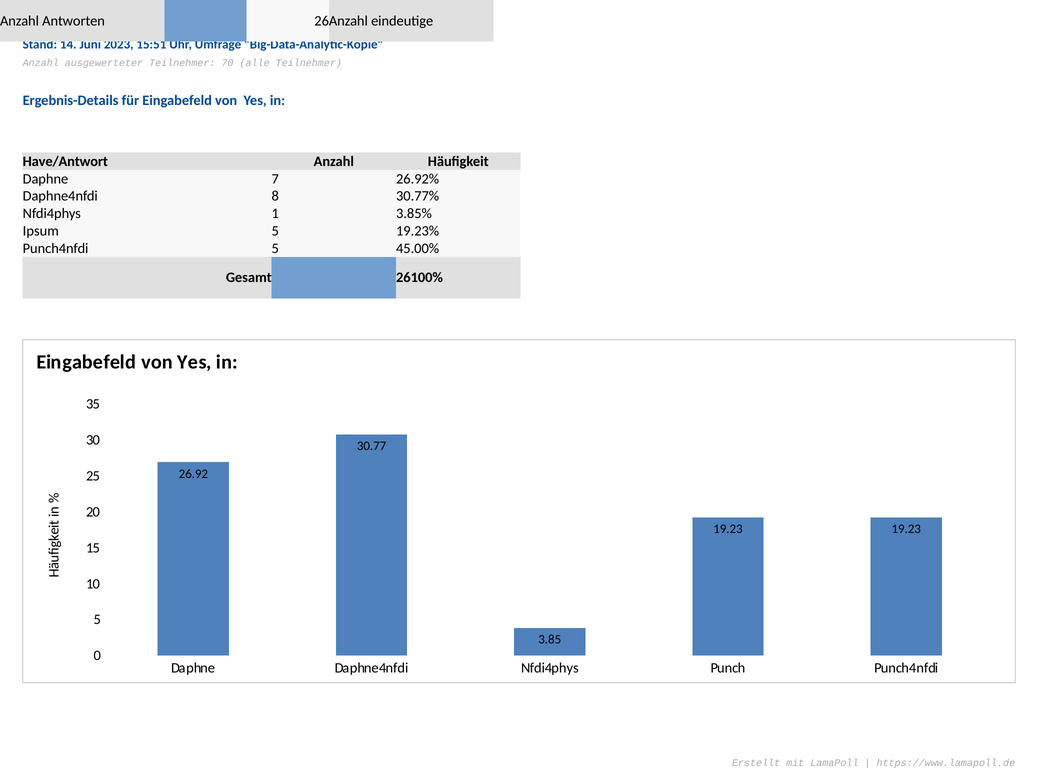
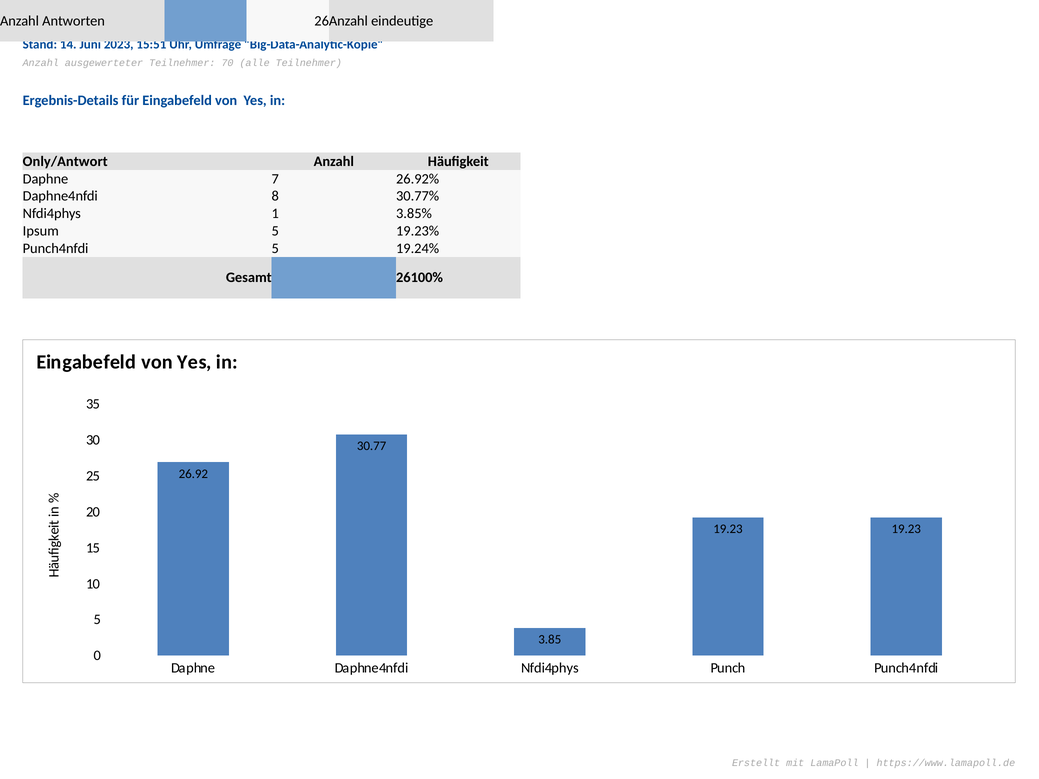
Have/Antwort: Have/Antwort -> Only/Antwort (65, 161)
45.00%: 45.00% -> 19.24% (418, 248)
